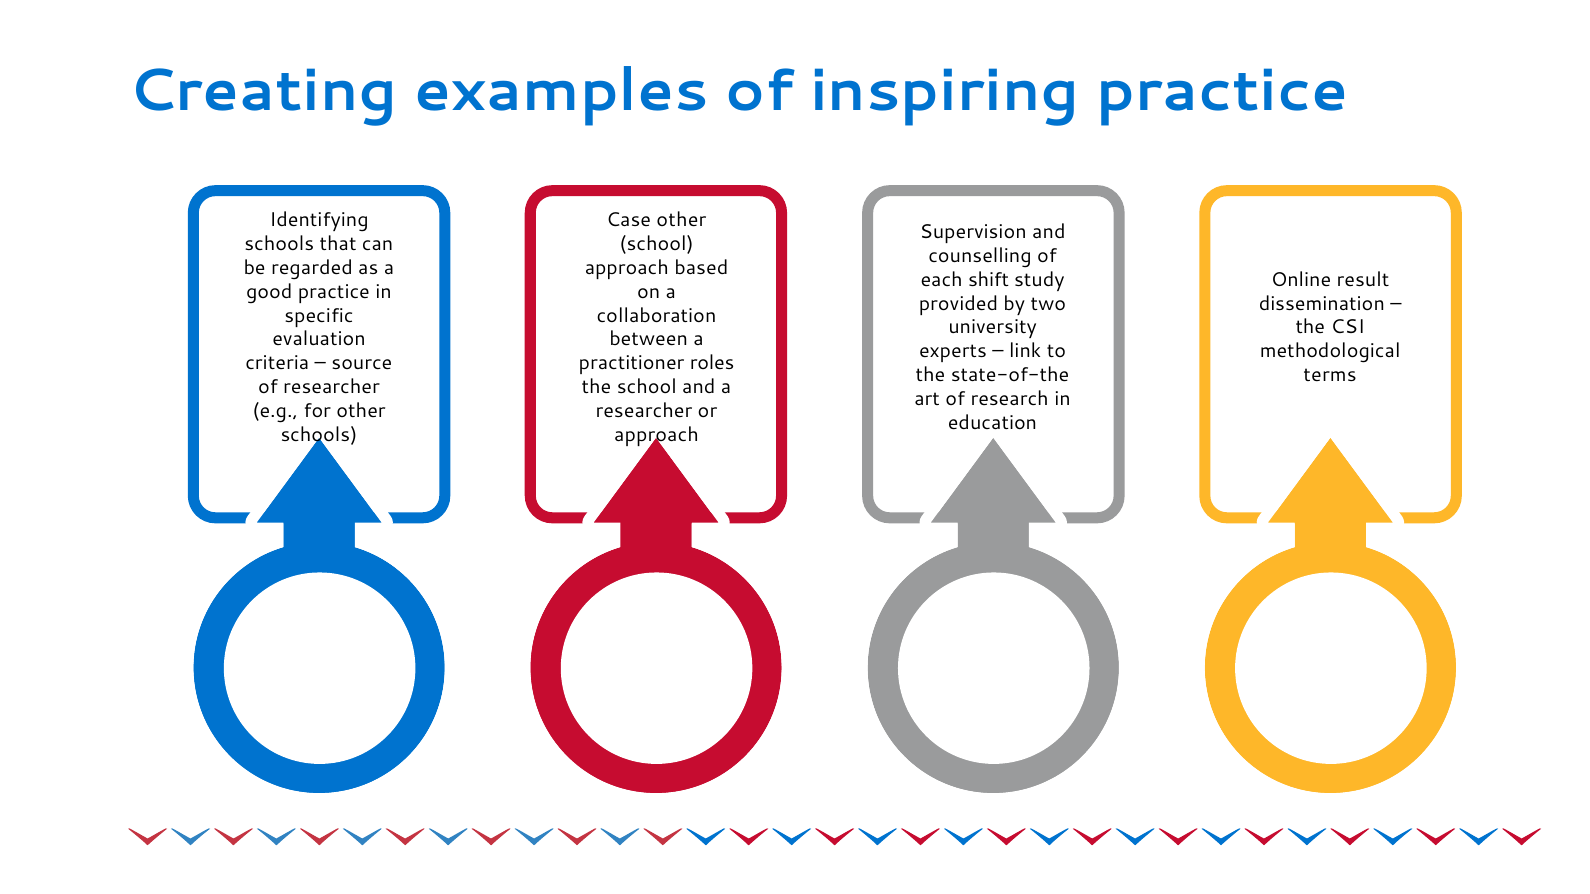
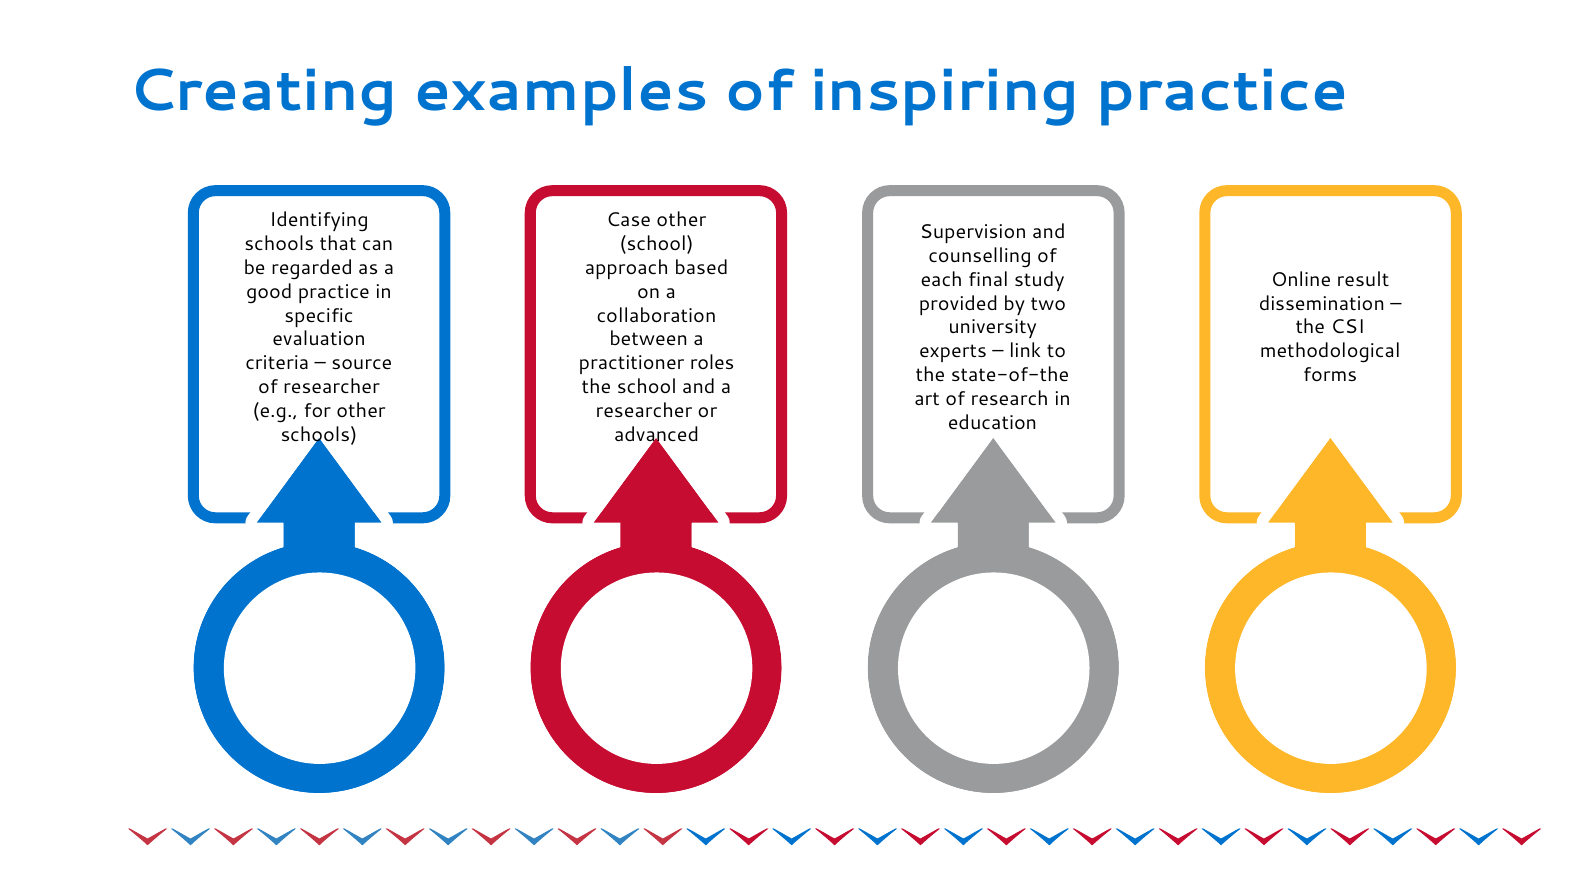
shift: shift -> final (988, 280)
terms: terms -> forms (1330, 375)
approach: approach -> advanced (657, 435)
